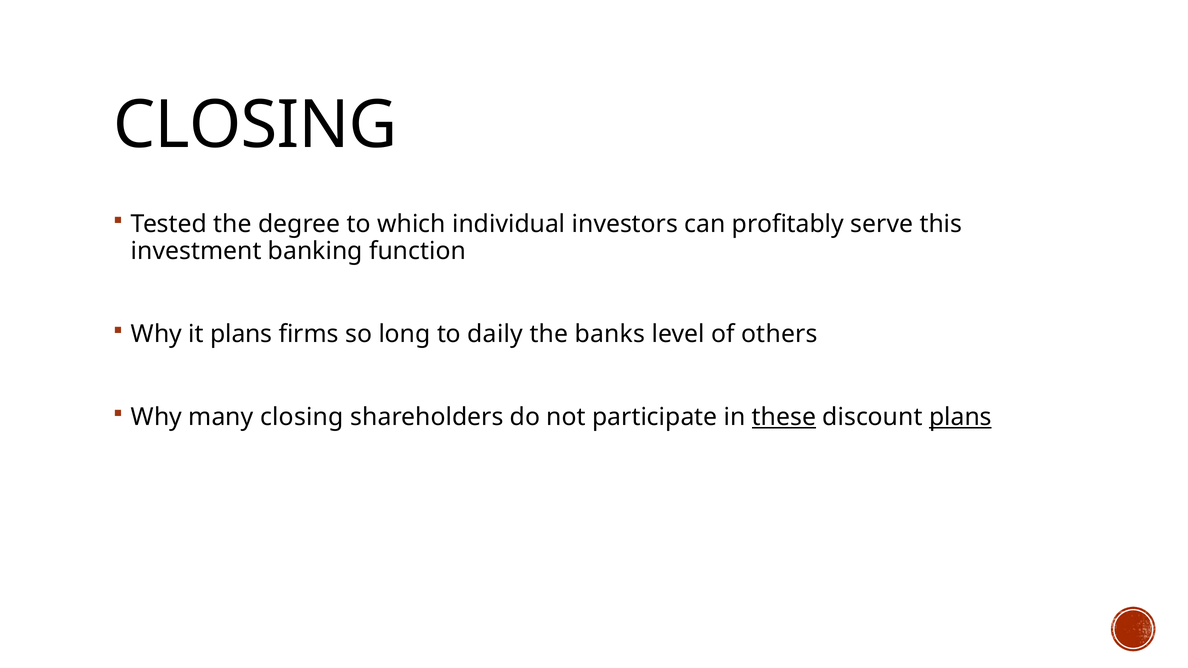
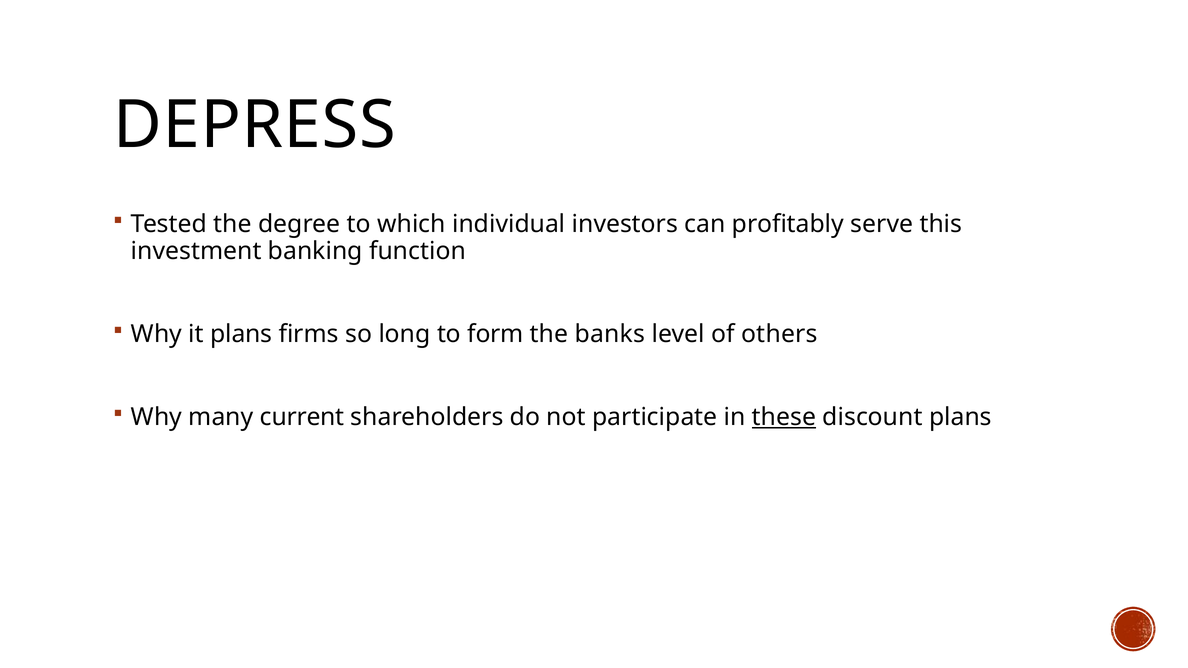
CLOSING: CLOSING -> DEPRESS (255, 125)
daily: daily -> form (495, 334)
many closing: closing -> current (302, 417)
plans underline: present -> none (960, 417)
